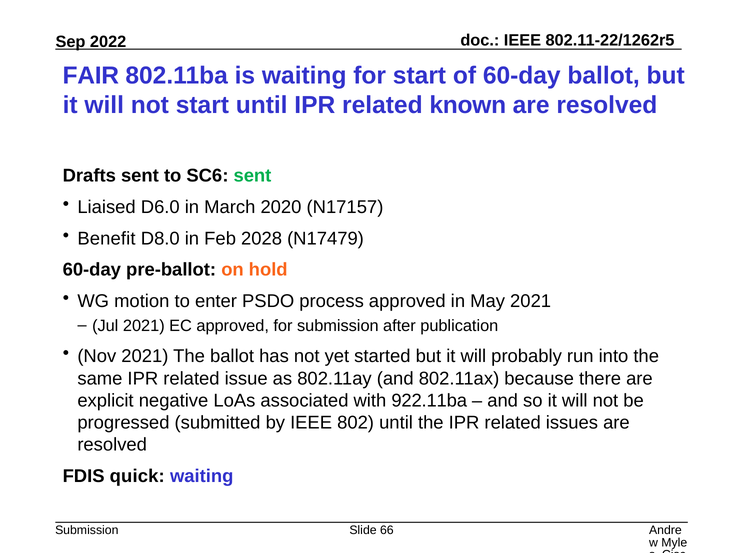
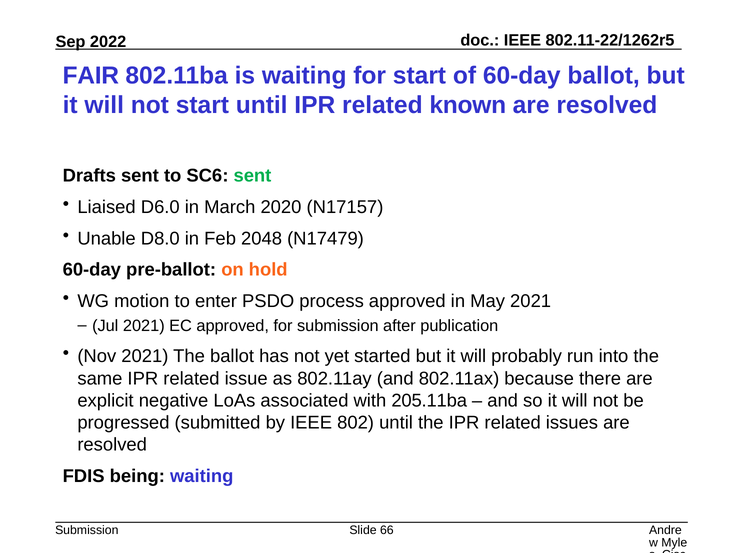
Benefit: Benefit -> Unable (107, 238)
2028: 2028 -> 2048 (262, 238)
922.11ba: 922.11ba -> 205.11ba (429, 400)
quick: quick -> being (137, 476)
